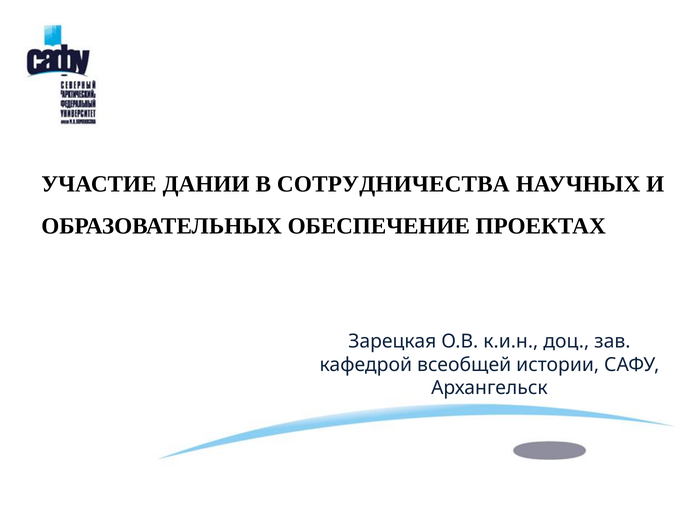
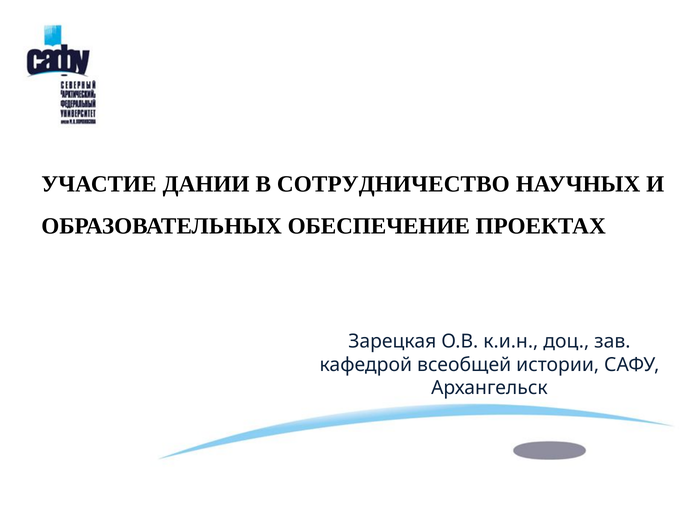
СОТРУДНИЧЕСТВА: СОТРУДНИЧЕСТВА -> СОТРУДНИЧЕСТВО (393, 184)
